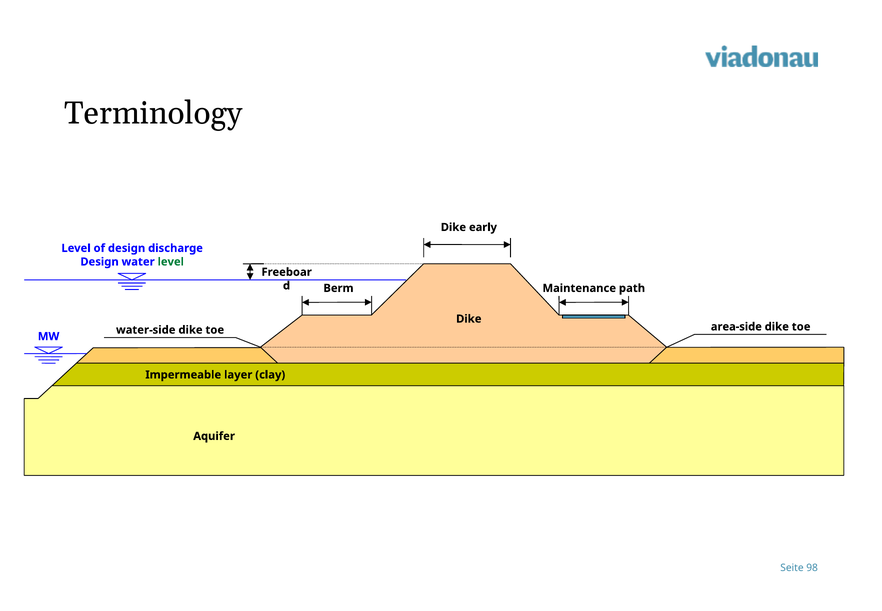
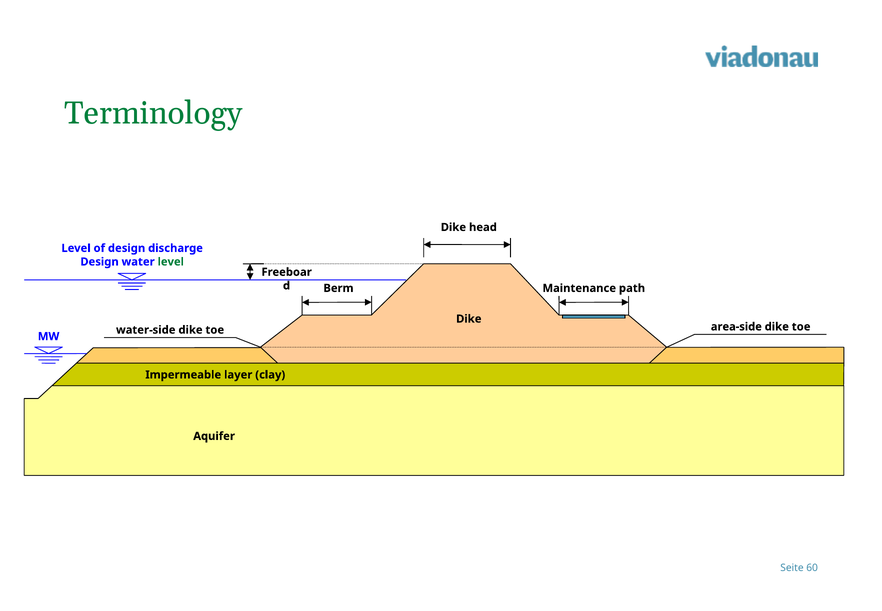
Terminology colour: black -> green (153, 113)
early: early -> head (483, 227)
98: 98 -> 60 (812, 567)
